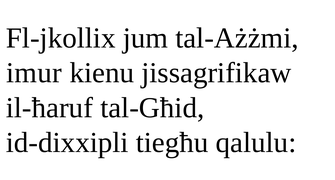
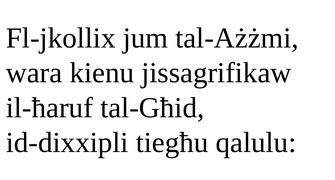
imur: imur -> wara (34, 73)
